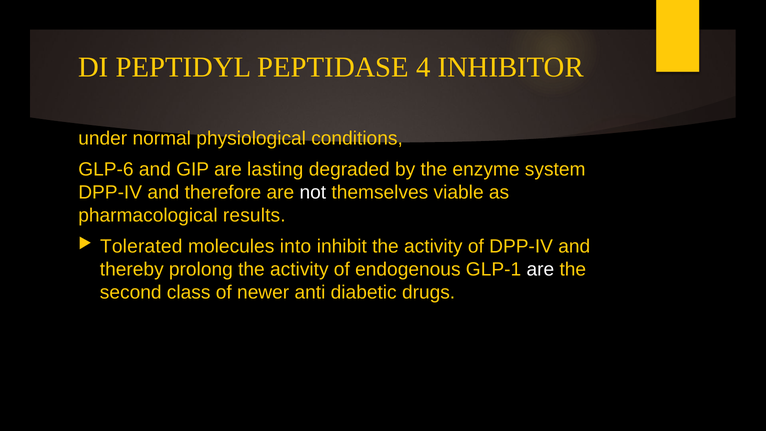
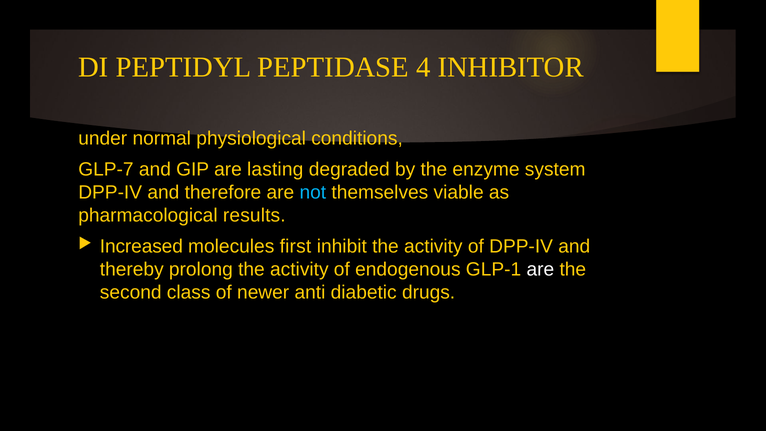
GLP-6: GLP-6 -> GLP-7 (106, 169)
not colour: white -> light blue (313, 192)
Tolerated: Tolerated -> Increased (141, 246)
into: into -> first (295, 246)
